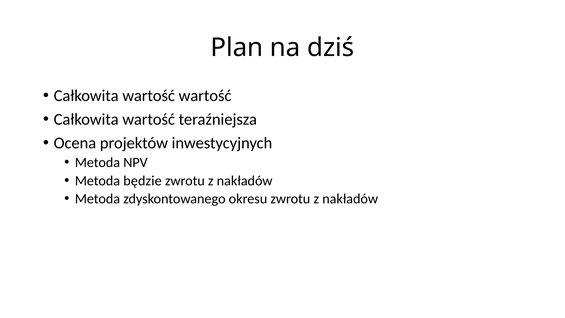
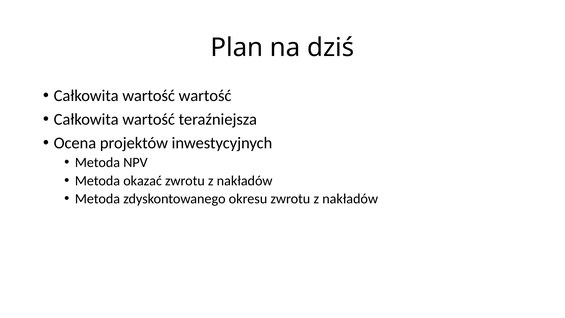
będzie: będzie -> okazać (143, 181)
